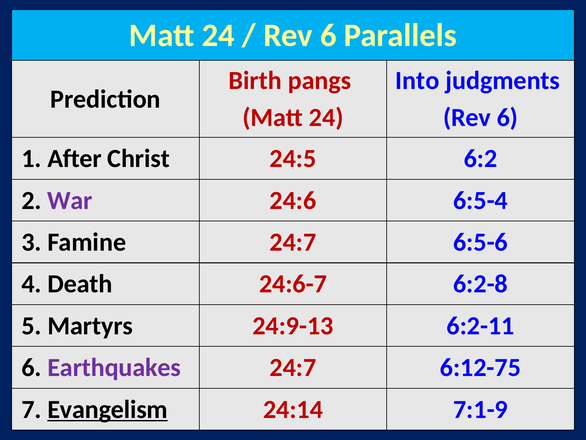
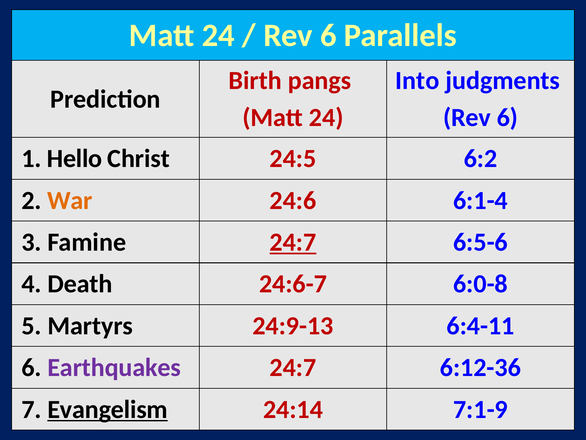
After: After -> Hello (75, 158)
War colour: purple -> orange (70, 200)
6:5-4: 6:5-4 -> 6:1-4 (480, 200)
24:7 underline: none -> present (293, 242)
6:2-8: 6:2-8 -> 6:0-8 (480, 284)
6:2-11: 6:2-11 -> 6:4-11 (480, 325)
6:12-75: 6:12-75 -> 6:12-36 (480, 367)
